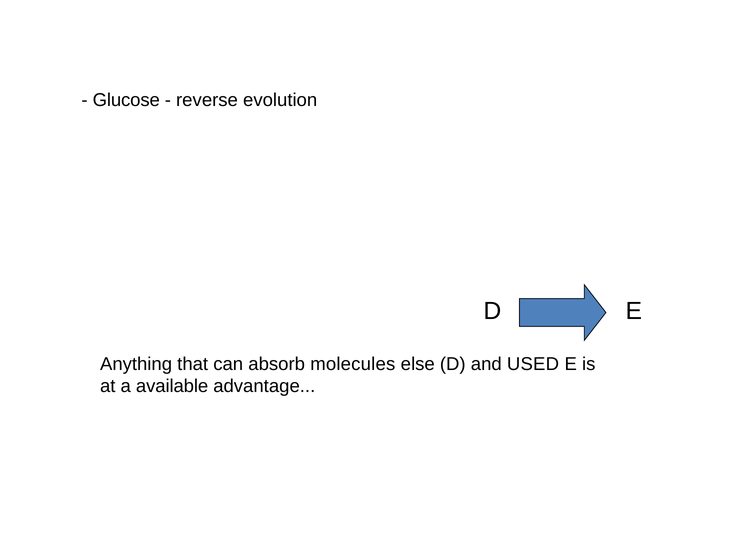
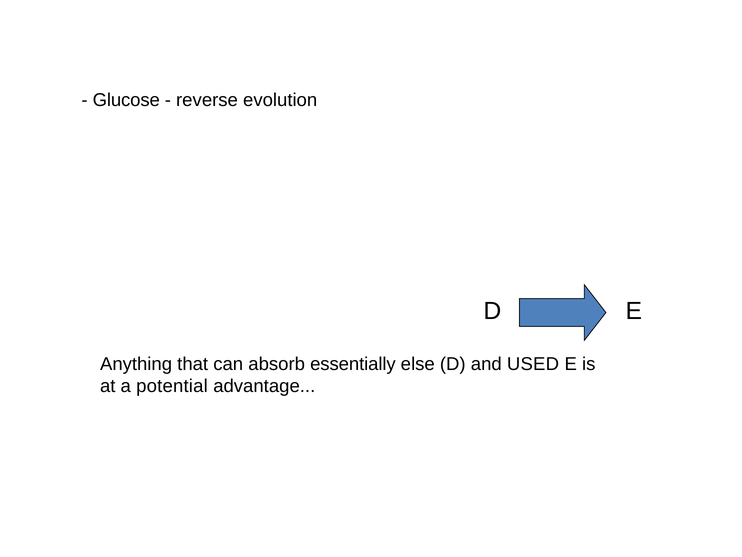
molecules: molecules -> essentially (353, 364)
available: available -> potential (172, 386)
